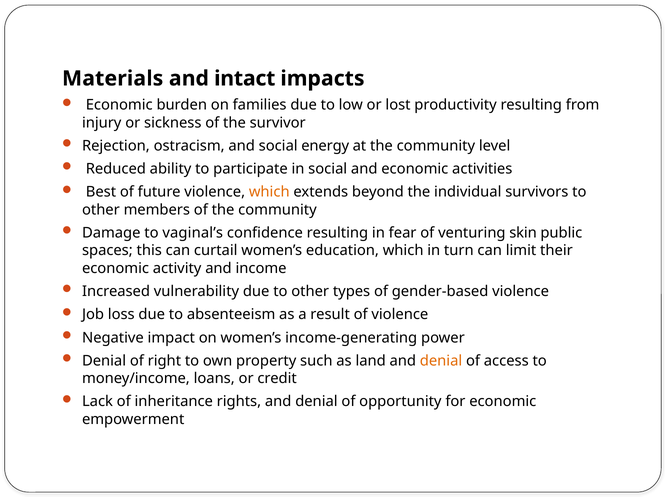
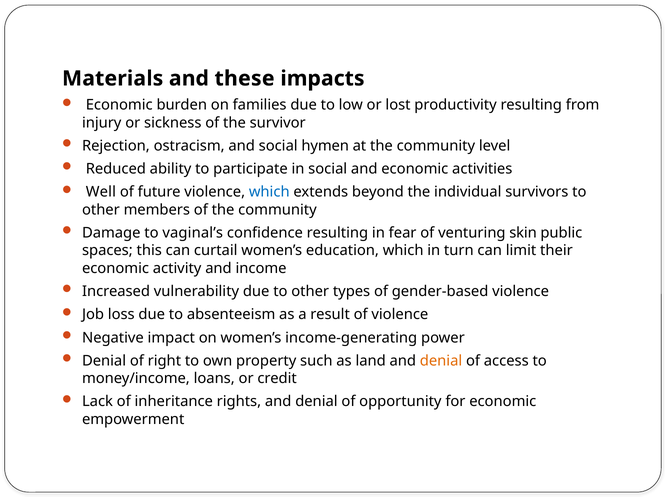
intact: intact -> these (245, 79)
energy: energy -> hymen (325, 146)
Best: Best -> Well (101, 192)
which colour: orange -> blue (269, 192)
